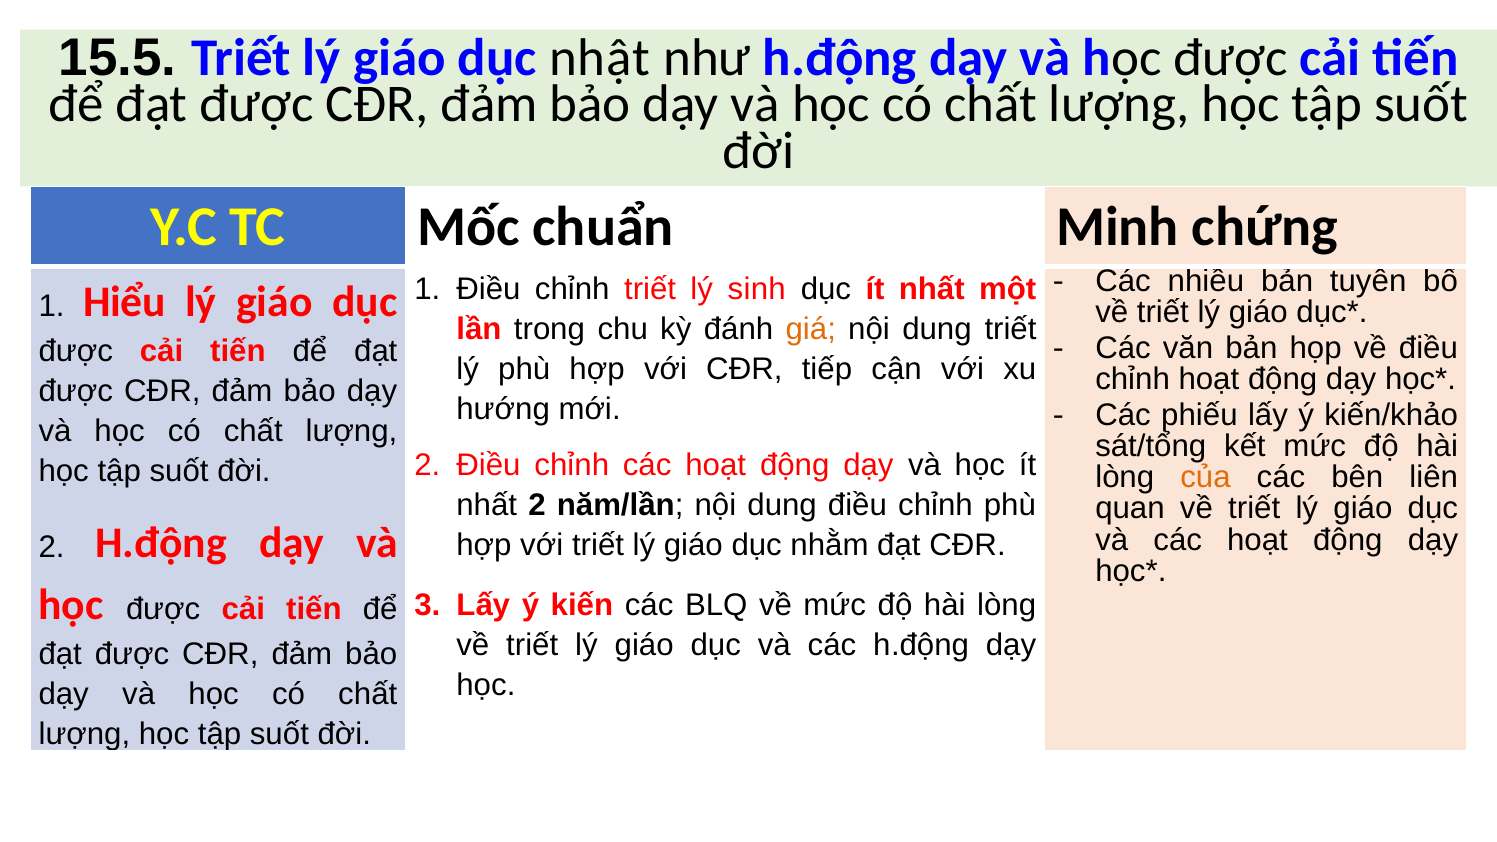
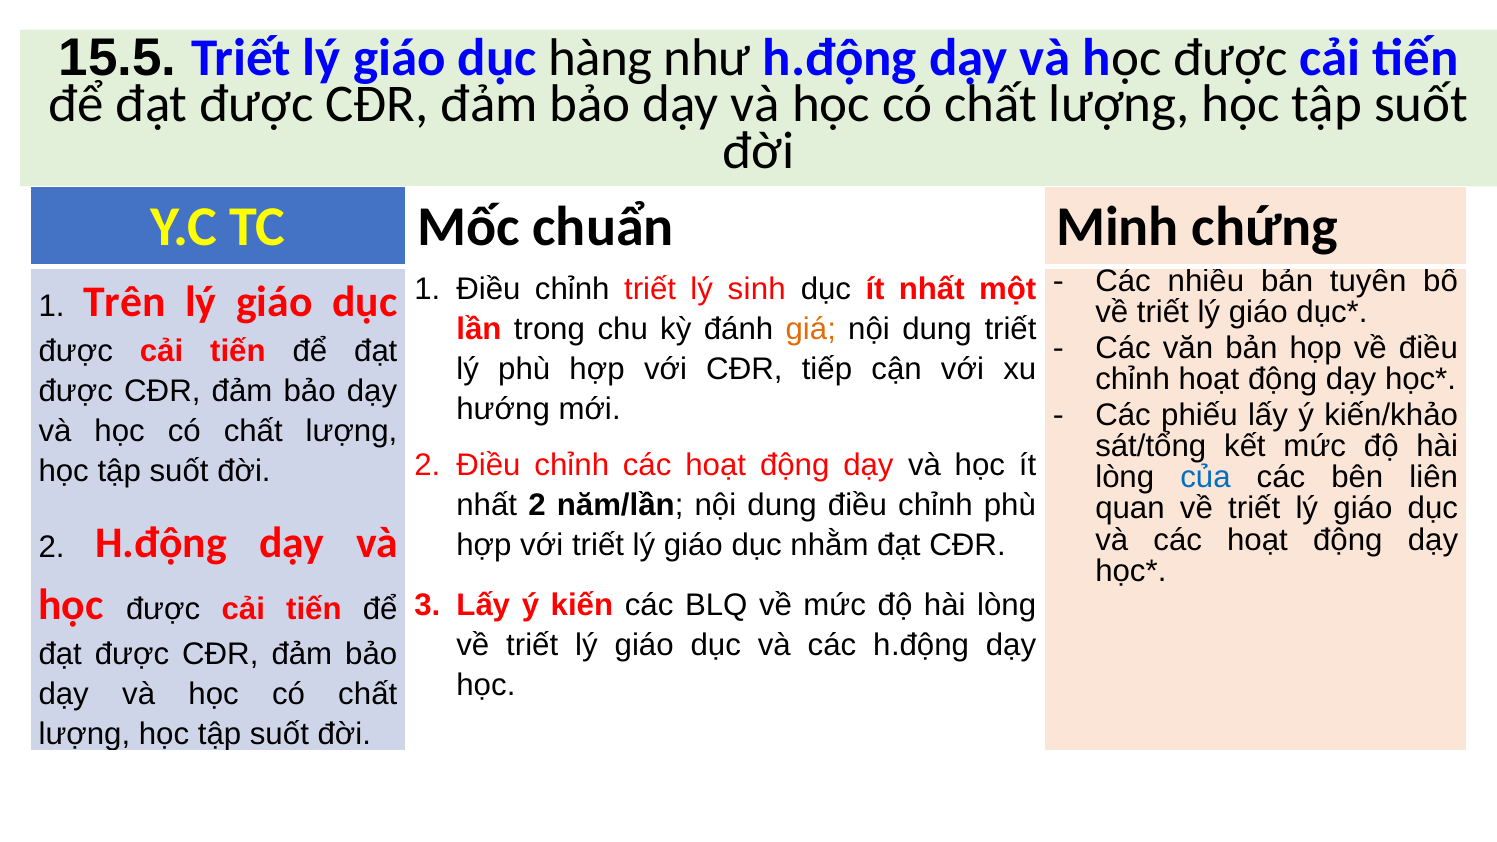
nhật: nhật -> hàng (600, 58)
Hiểu: Hiểu -> Trên (124, 302)
của colour: orange -> blue (1205, 477)
